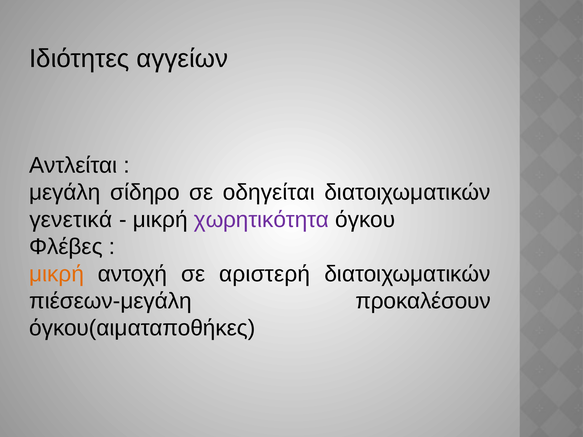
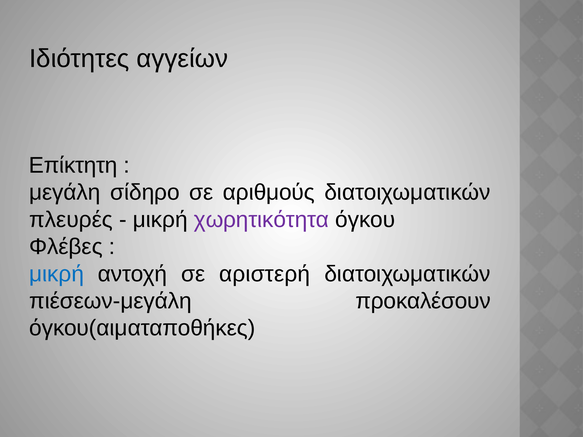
Αντλείται: Αντλείται -> Επίκτητη (73, 165)
οδηγείται: οδηγείται -> αριθμούς (269, 193)
γενετικά: γενετικά -> πλευρές (71, 220)
μικρή colour: orange -> blue (57, 274)
